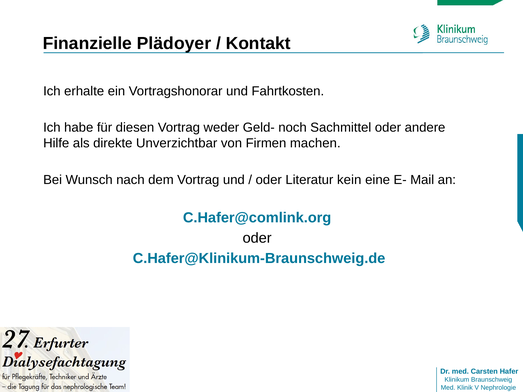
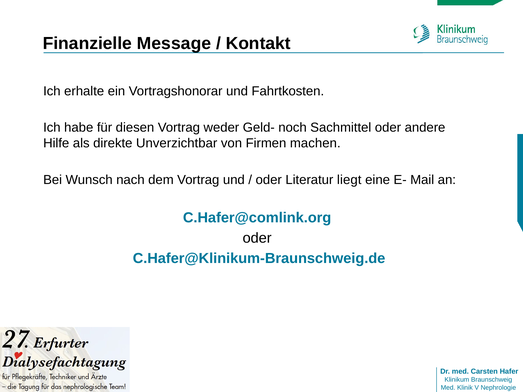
Plädoyer: Plädoyer -> Message (174, 43)
kein: kein -> liegt (349, 180)
